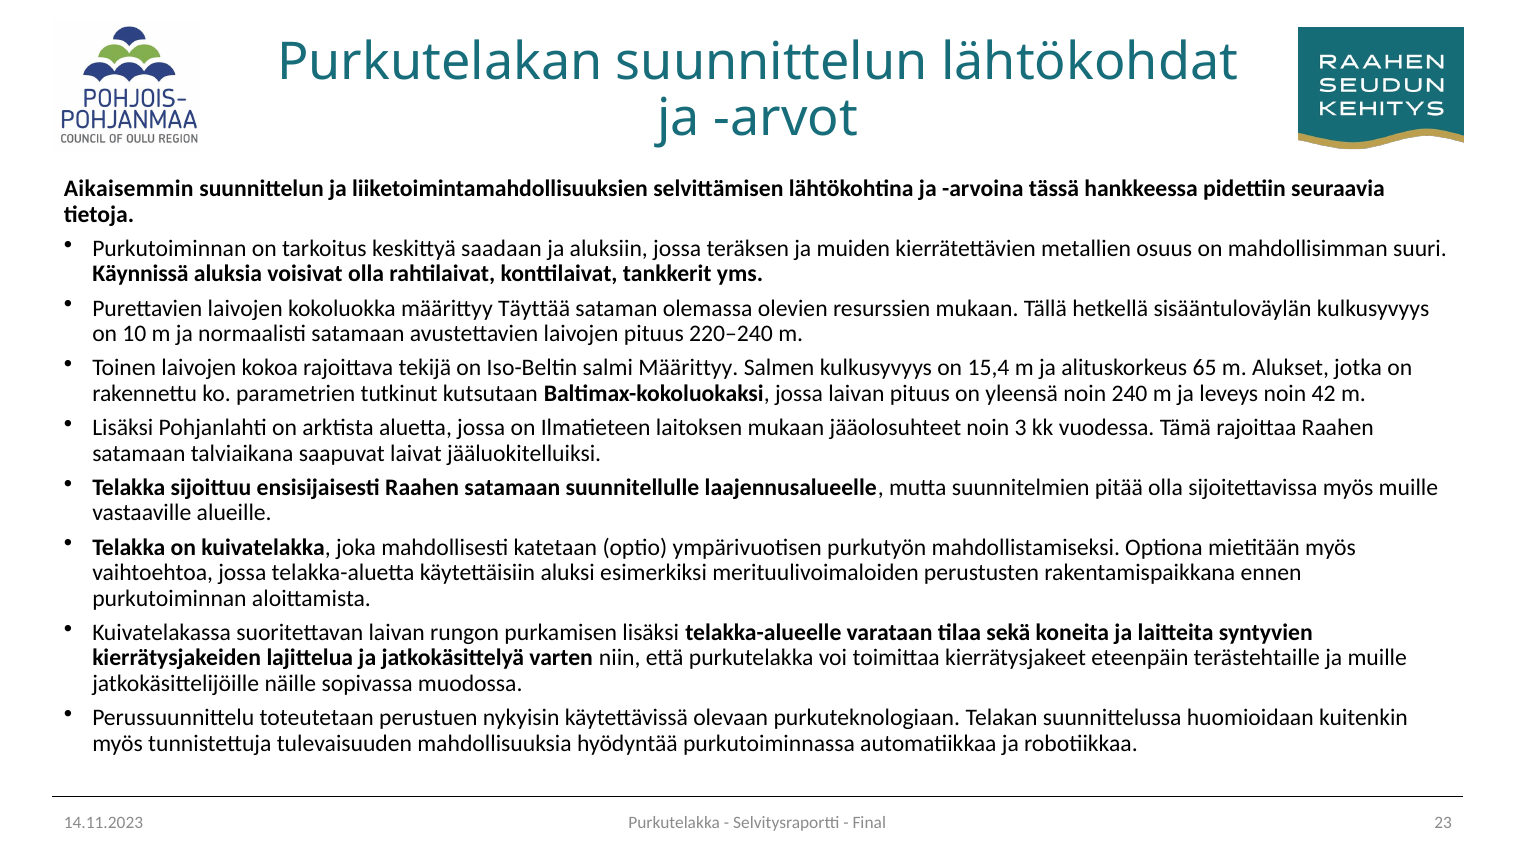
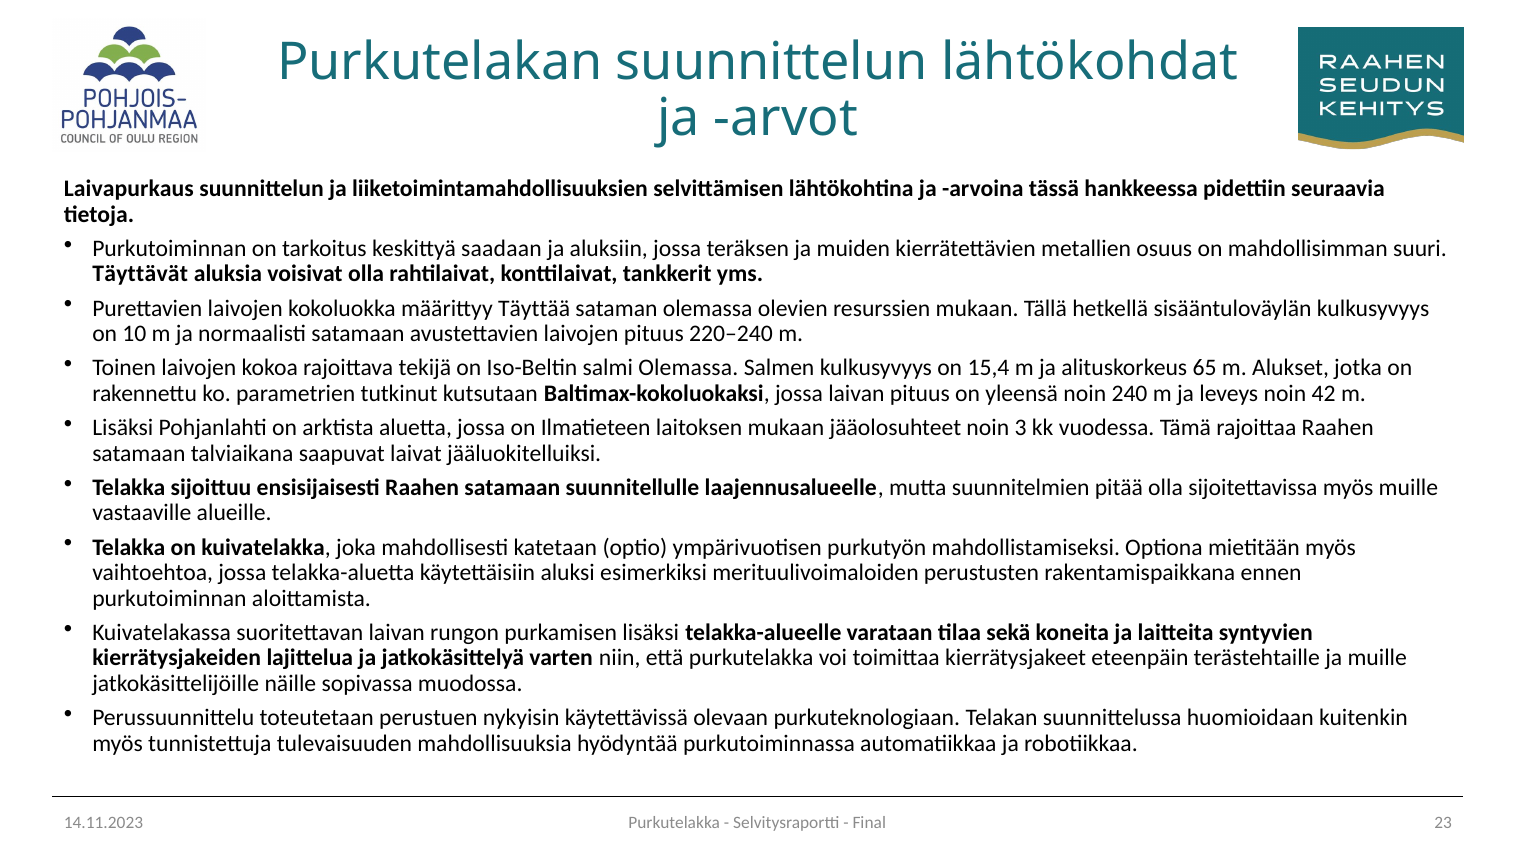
Aikaisemmin: Aikaisemmin -> Laivapurkaus (129, 189)
Käynnissä: Käynnissä -> Täyttävät (140, 274)
salmi Määrittyy: Määrittyy -> Olemassa (688, 368)
